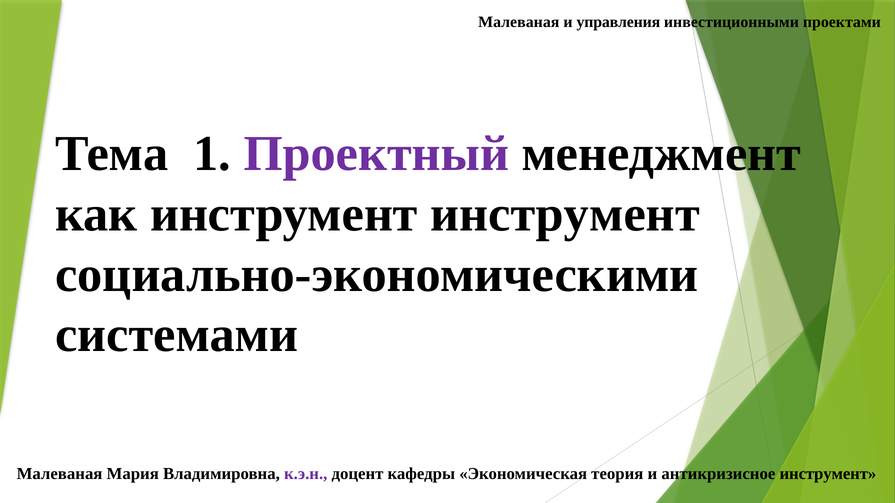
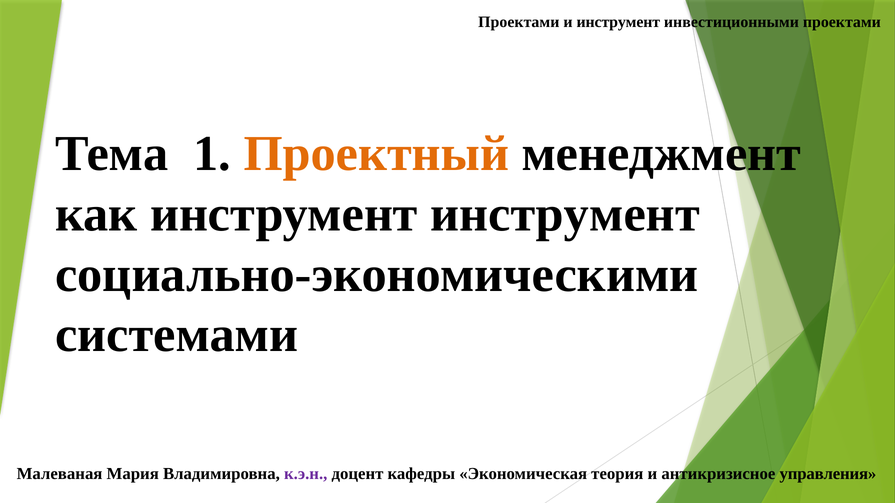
Малеваная: Малеваная -> Проектами (519, 22)
и управления: управления -> инструмент (618, 22)
Проектный colour: purple -> orange (376, 154)
антикризисное инструмент: инструмент -> управления (828, 474)
